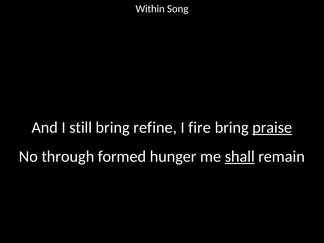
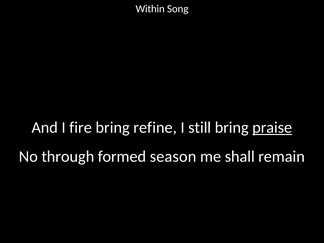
still: still -> fire (81, 127)
fire: fire -> still (200, 127)
hunger: hunger -> season (173, 157)
shall underline: present -> none (240, 157)
